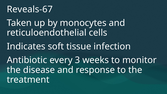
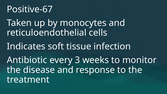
Reveals-67: Reveals-67 -> Positive-67 (30, 9)
